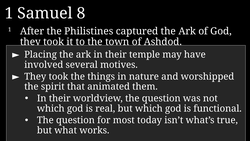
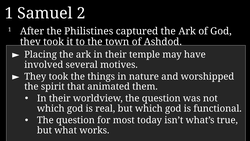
Samuel 8: 8 -> 2 (81, 13)
